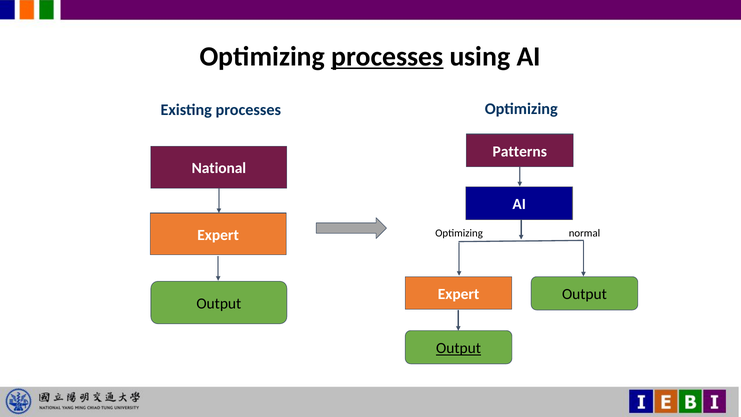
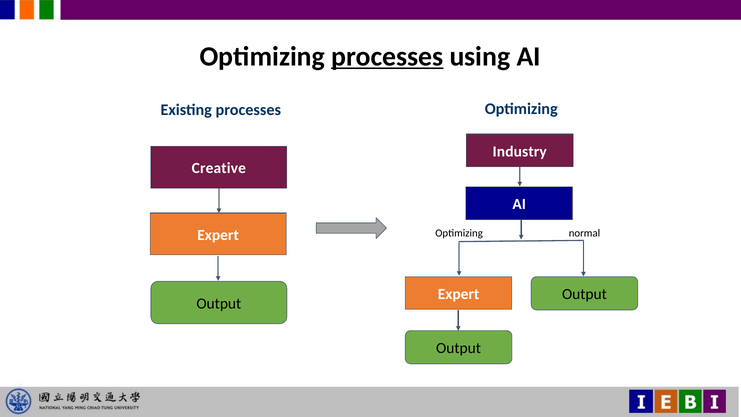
Patterns: Patterns -> Industry (520, 151)
National: National -> Creative (219, 168)
Output underline: present -> none (459, 348)
